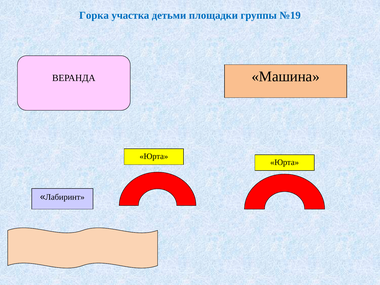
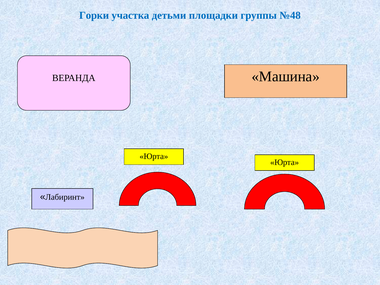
Горка: Горка -> Горки (94, 15)
№19: №19 -> №48 (290, 15)
